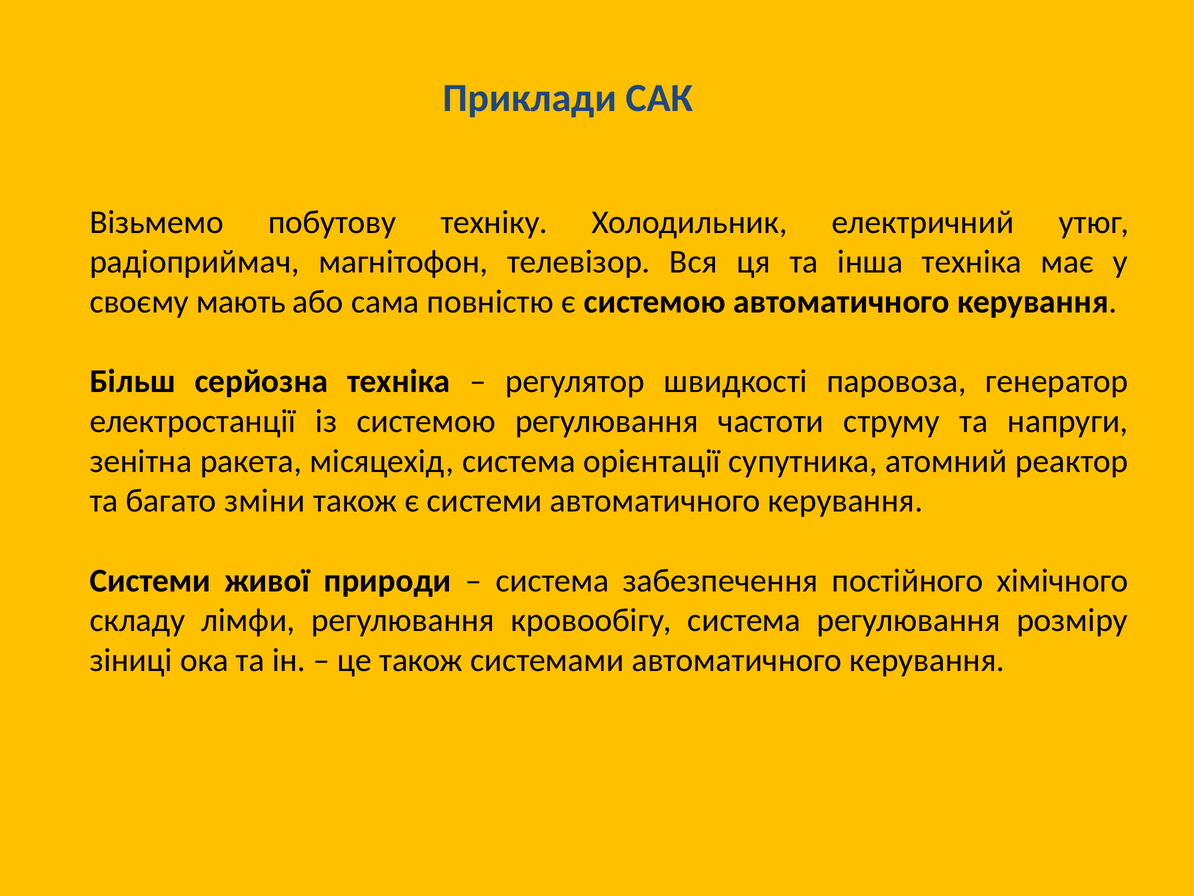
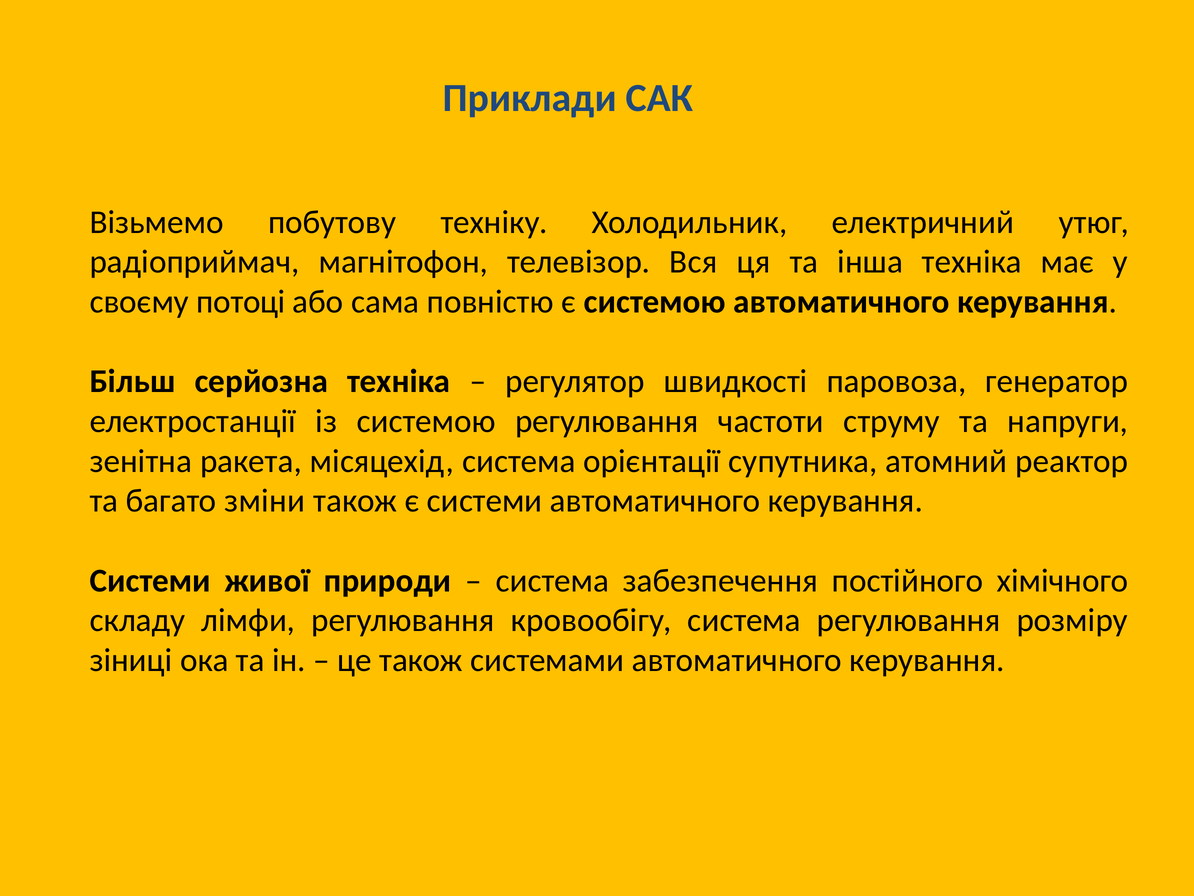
мають: мають -> потоці (241, 302)
